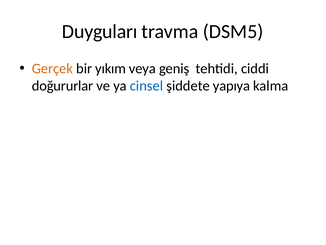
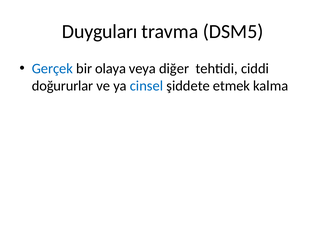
Gerçek colour: orange -> blue (52, 68)
yıkım: yıkım -> olaya (111, 68)
geniş: geniş -> diğer (174, 68)
yapıya: yapıya -> etmek (231, 86)
